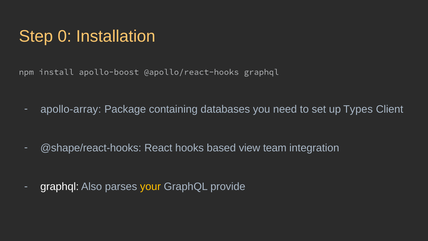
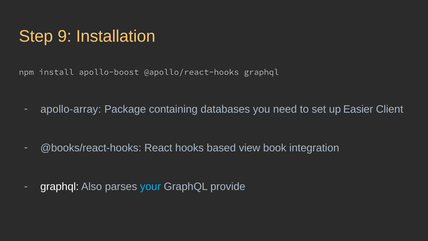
0: 0 -> 9 (65, 36)
Types: Types -> Easier (358, 109)
@shape/react-hooks: @shape/react-hooks -> @books/react-hooks (91, 148)
team: team -> book (275, 148)
your colour: yellow -> light blue (150, 187)
